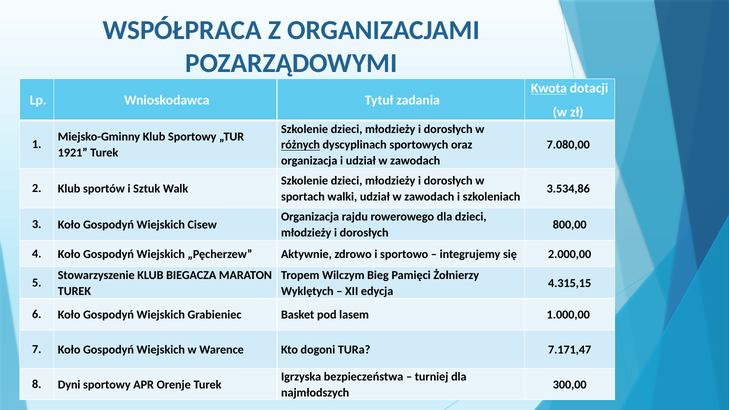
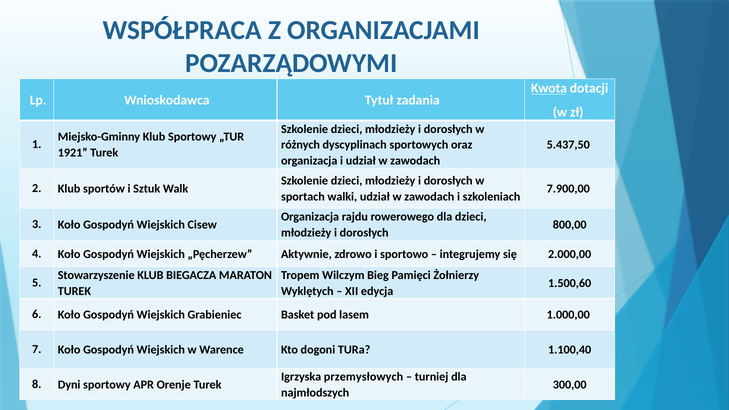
różnych underline: present -> none (300, 145)
7.080,00: 7.080,00 -> 5.437,50 (568, 145)
3.534,86: 3.534,86 -> 7.900,00 (568, 189)
4.315,15: 4.315,15 -> 1.500,60 (570, 283)
7.171,47: 7.171,47 -> 1.100,40 (570, 350)
bezpieczeństwa: bezpieczeństwa -> przemysłowych (364, 377)
